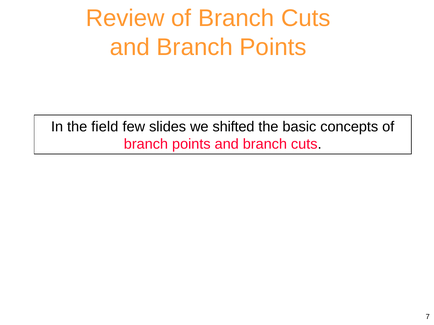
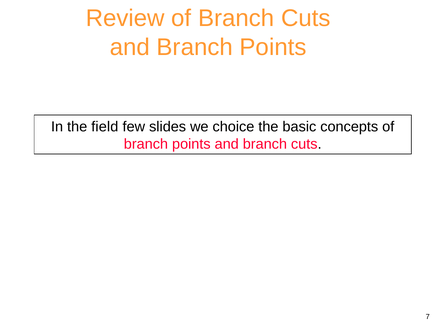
shifted: shifted -> choice (233, 127)
